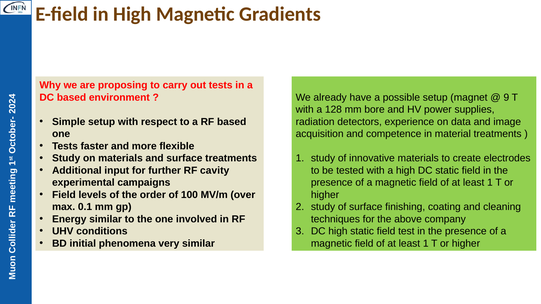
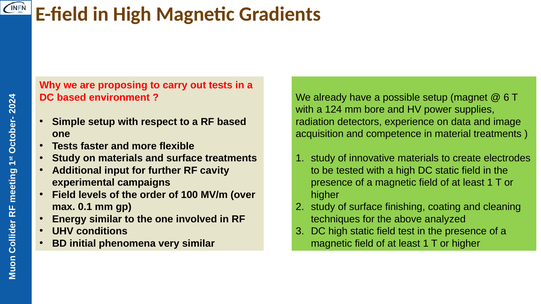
9: 9 -> 6 (506, 98)
128: 128 -> 124 (333, 110)
company: company -> analyzed (445, 219)
